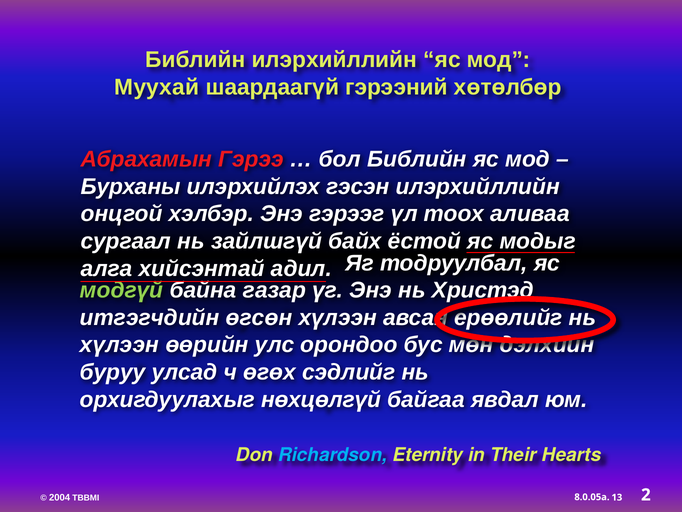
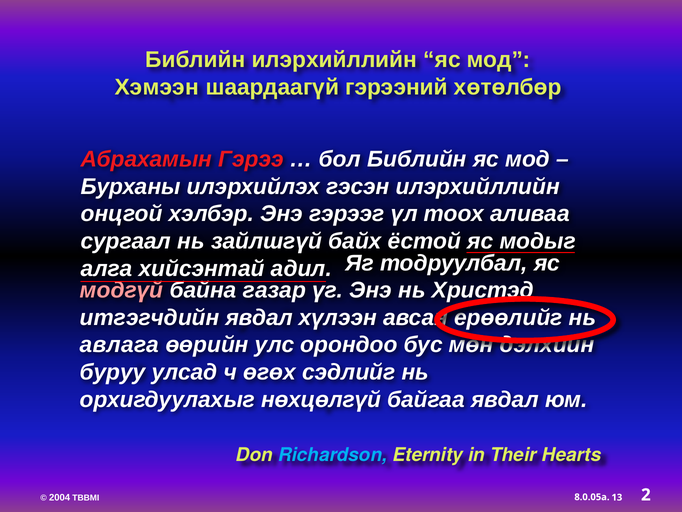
Муухай: Муухай -> Хэмээн (157, 87)
модгүй colour: light green -> pink (122, 290)
итгэгчдийн өгсөн: өгсөн -> явдал (259, 317)
хүлээн: хүлээн -> авлага (120, 345)
